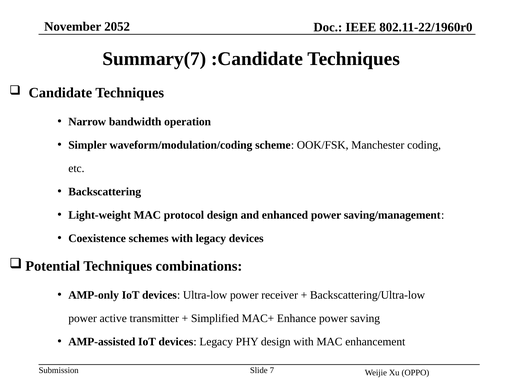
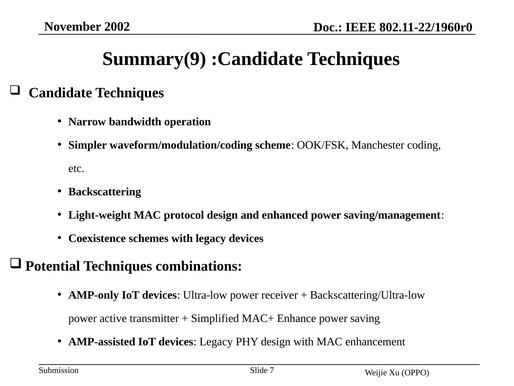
2052: 2052 -> 2002 (117, 27)
Summary(7: Summary(7 -> Summary(9 (154, 59)
